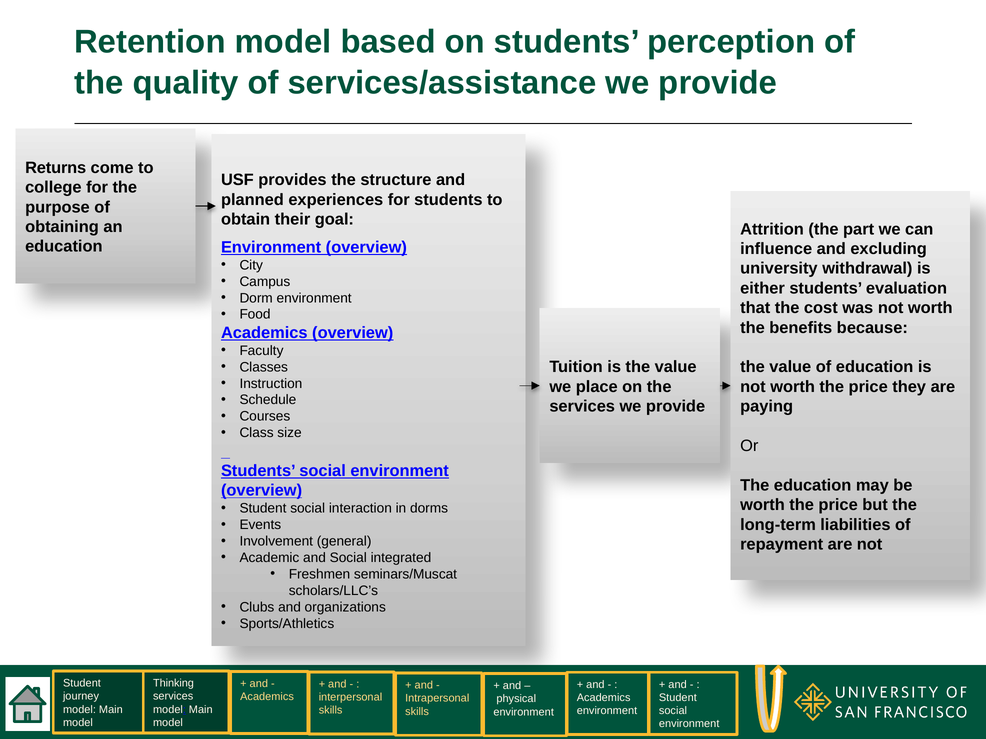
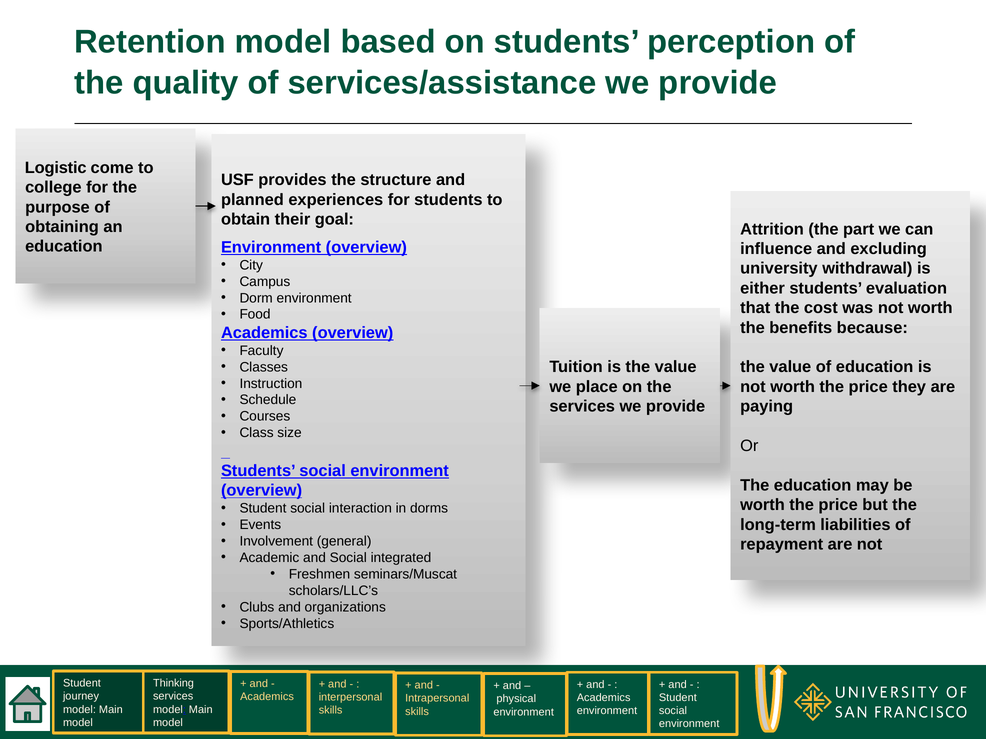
Returns: Returns -> Logistic (56, 168)
